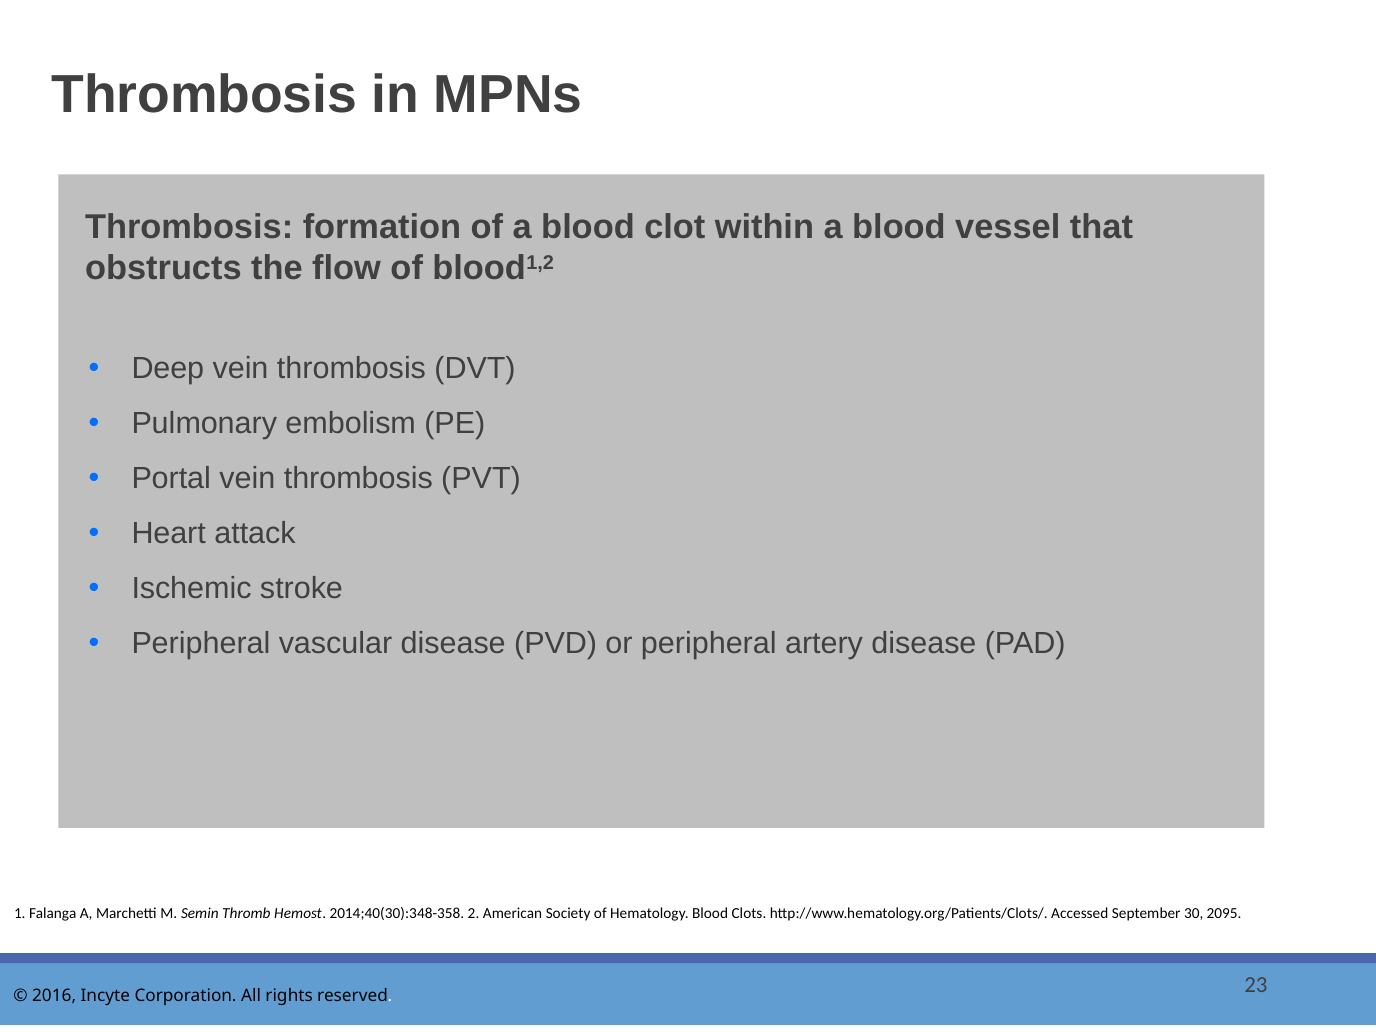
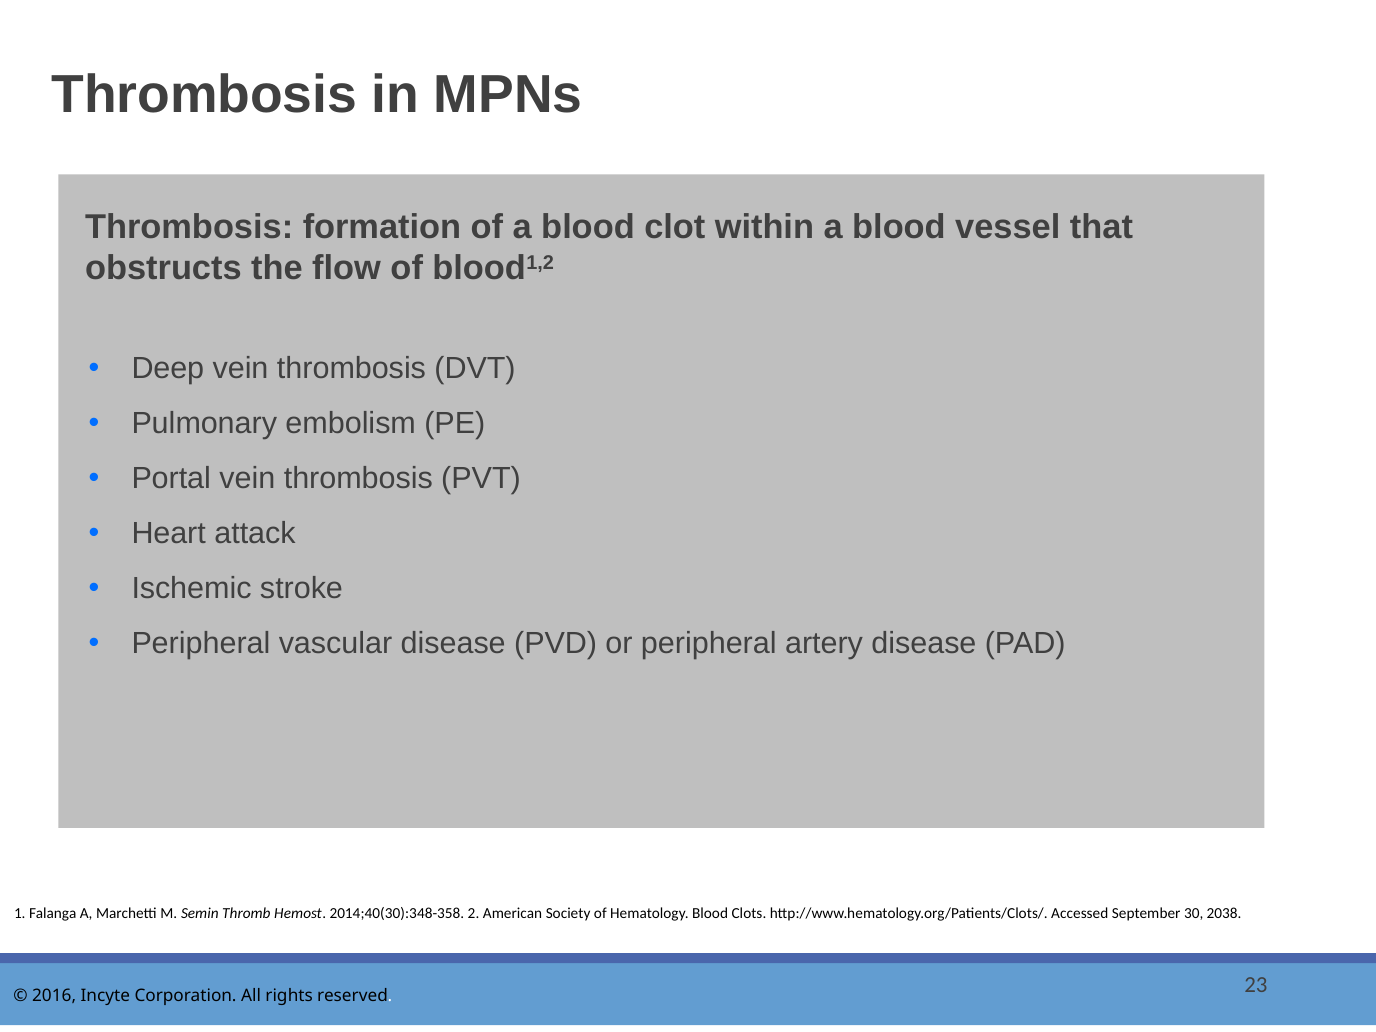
2095: 2095 -> 2038 (1224, 914)
